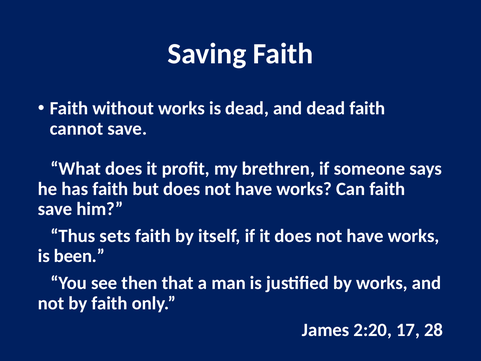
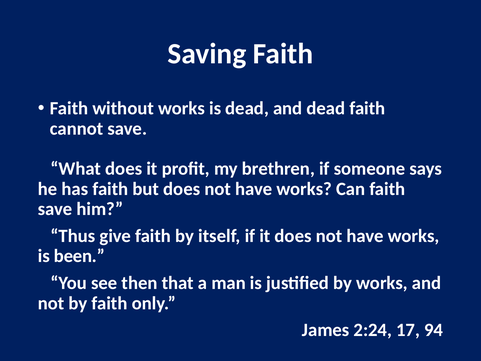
sets: sets -> give (115, 236)
2:20: 2:20 -> 2:24 (373, 330)
28: 28 -> 94 (434, 330)
